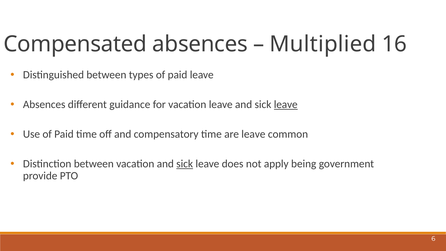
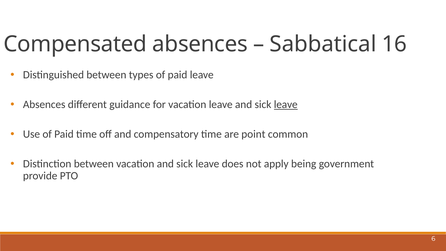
Multiplied: Multiplied -> Sabbatical (323, 44)
are leave: leave -> point (253, 134)
sick underline: present -> none (185, 164)
